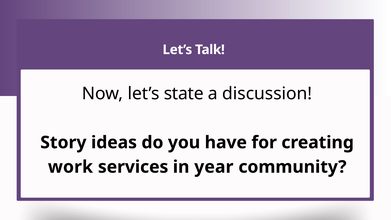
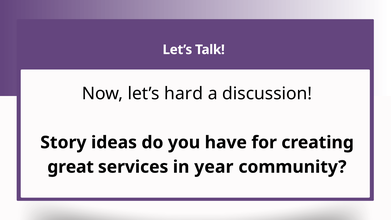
state: state -> hard (184, 94)
work: work -> great (71, 167)
